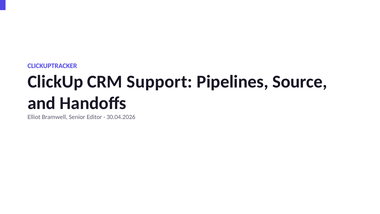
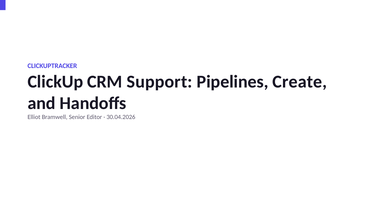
Source: Source -> Create (300, 82)
